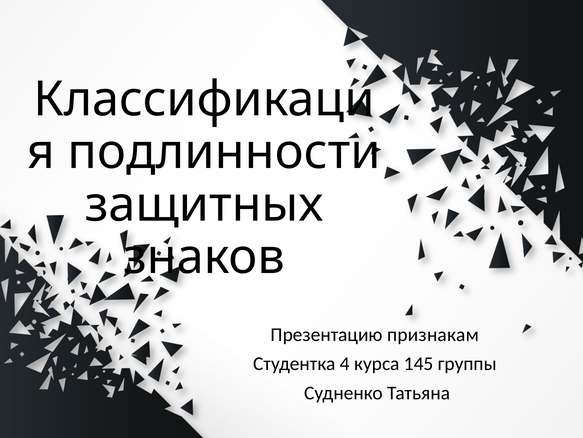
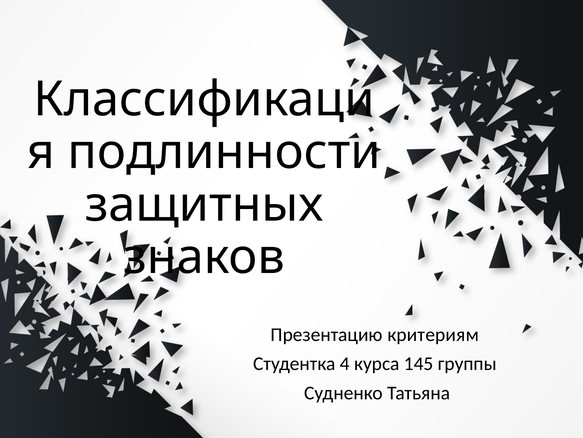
признакам: признакам -> критериям (433, 334)
